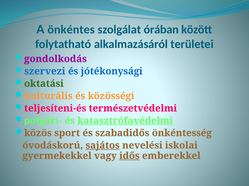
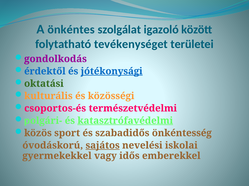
órában: órában -> igazoló (161, 30)
alkalmazásáról: alkalmazásáról -> tevékenységet (131, 44)
szervezi: szervezi -> érdektől (45, 72)
jótékonysági underline: none -> present (112, 72)
teljesíteni-és: teljesíteni-és -> csoportos-és (55, 109)
idős underline: present -> none (129, 156)
